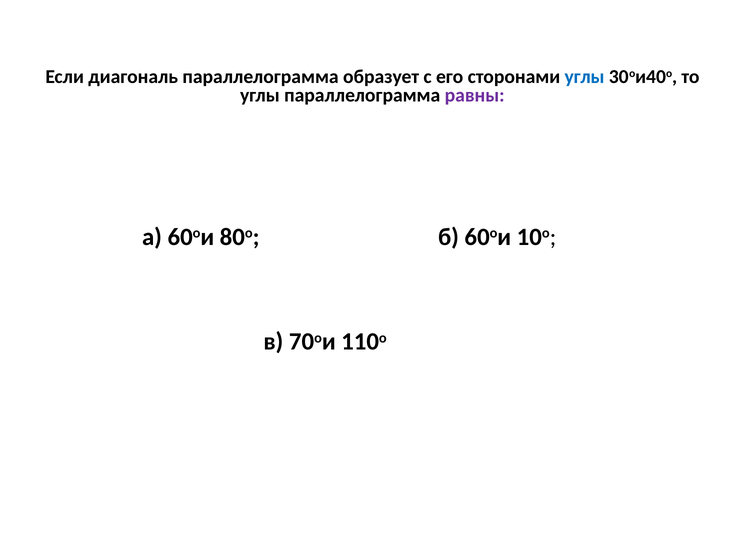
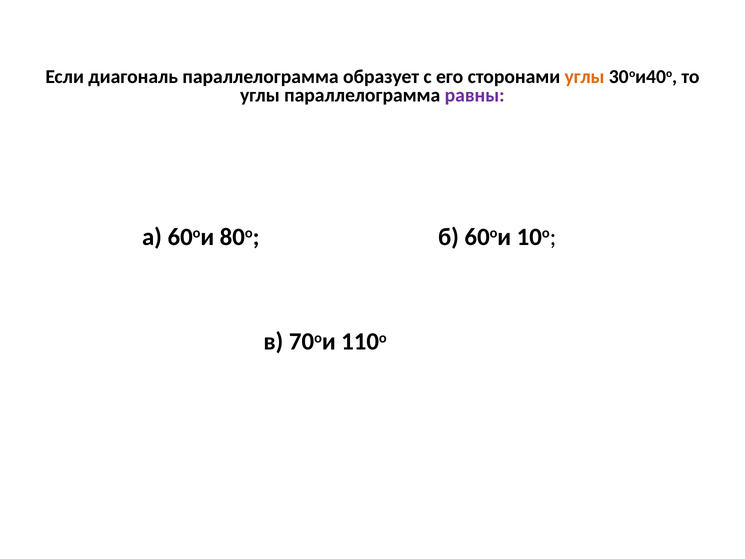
углы colour: blue -> orange (585, 77)
